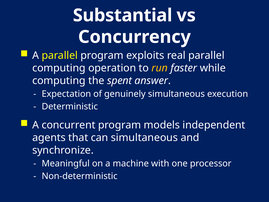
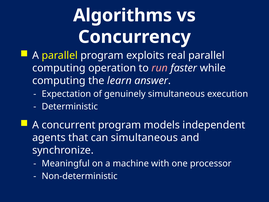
Substantial: Substantial -> Algorithms (123, 15)
run colour: yellow -> pink (160, 68)
spent: spent -> learn (119, 81)
